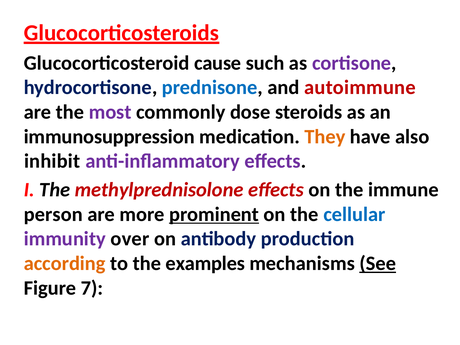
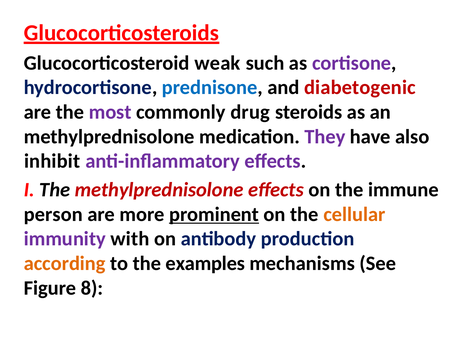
cause: cause -> weak (217, 63)
autoimmune: autoimmune -> diabetogenic (360, 88)
dose: dose -> drug (250, 112)
immunosuppression: immunosuppression -> methylprednisolone (109, 137)
They colour: orange -> purple (325, 137)
cellular colour: blue -> orange (354, 214)
over: over -> with (130, 239)
See underline: present -> none (378, 263)
7: 7 -> 8 (92, 288)
